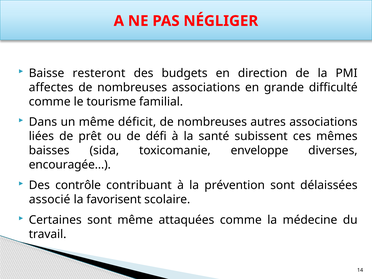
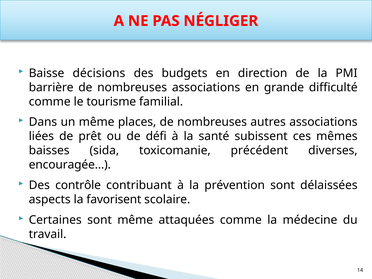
resteront: resteront -> décisions (99, 73)
affectes: affectes -> barrière (51, 87)
déficit: déficit -> places (137, 122)
enveloppe: enveloppe -> précédent (259, 151)
associé: associé -> aspects (50, 200)
